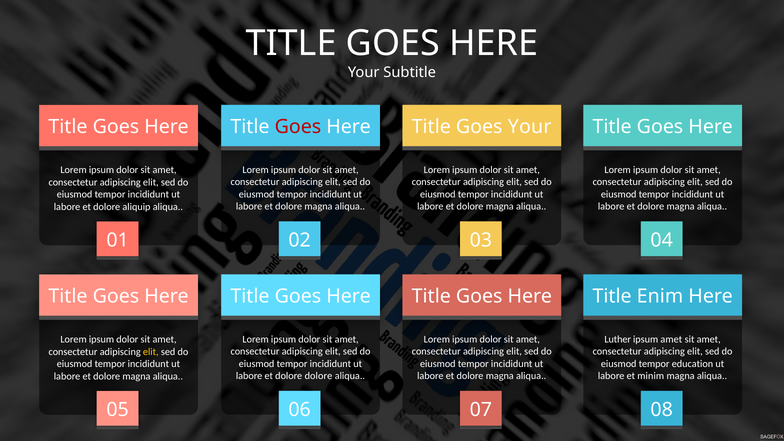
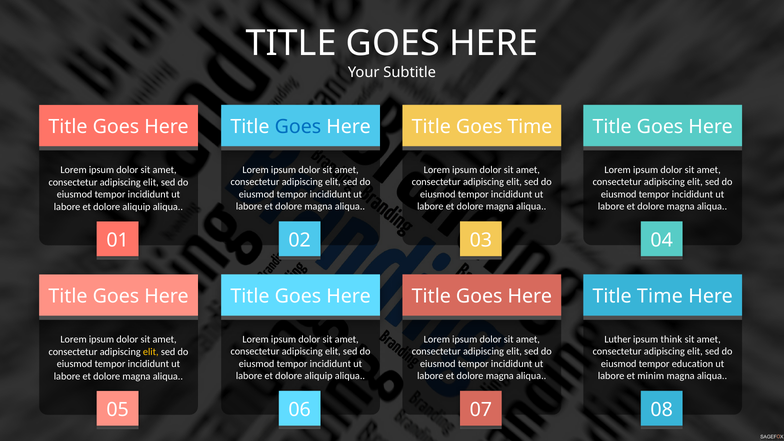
Goes colour: red -> blue (298, 127)
Goes Your: Your -> Time (530, 127)
Title Enim: Enim -> Time (660, 296)
ipsum amet: amet -> think (671, 339)
dolore: dolore -> aliquip (318, 376)
